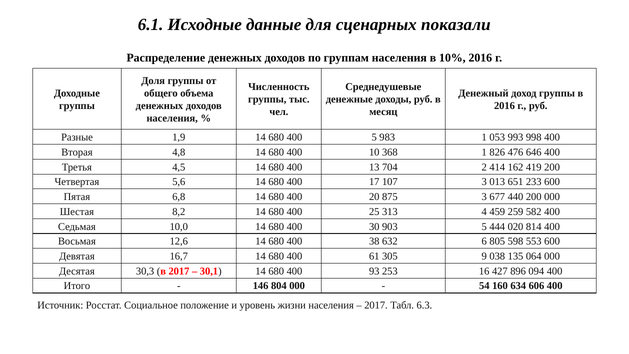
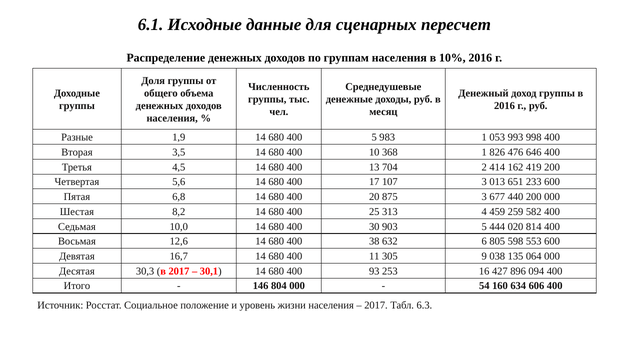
показали: показали -> пересчет (456, 25)
4,8: 4,8 -> 3,5 (179, 152)
61: 61 -> 11 (374, 256)
